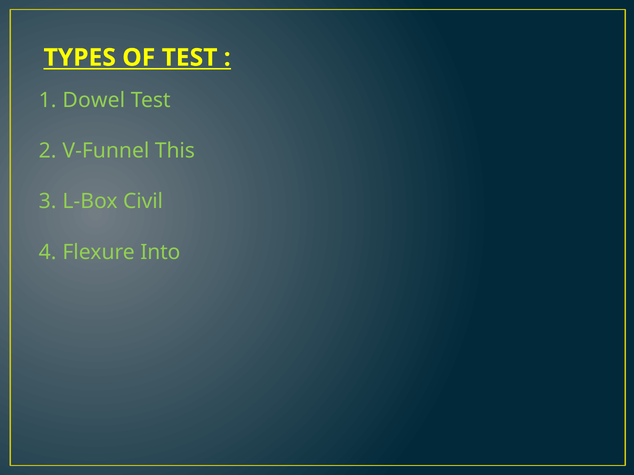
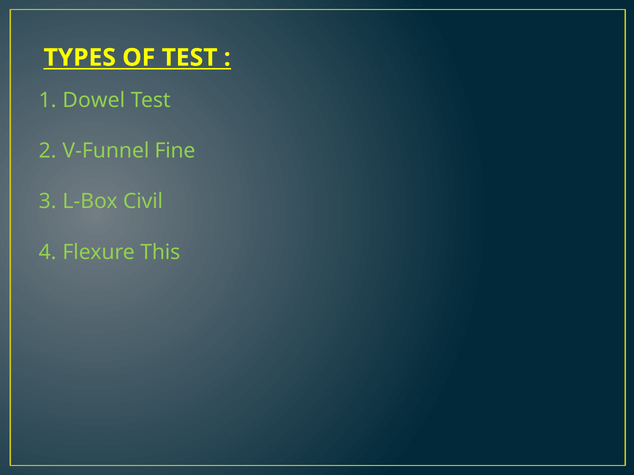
This: This -> Fine (175, 151)
Into: Into -> This (160, 252)
